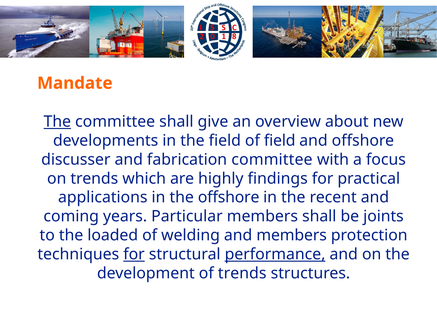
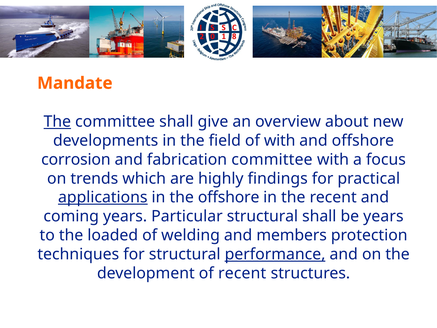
of field: field -> with (280, 141)
discusser: discusser -> corrosion (76, 159)
applications underline: none -> present (103, 197)
Particular members: members -> structural (262, 216)
be joints: joints -> years (383, 216)
for underline: present -> none (134, 254)
of trends: trends -> recent (242, 273)
